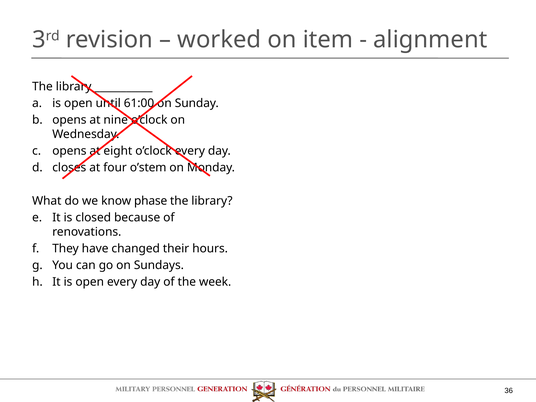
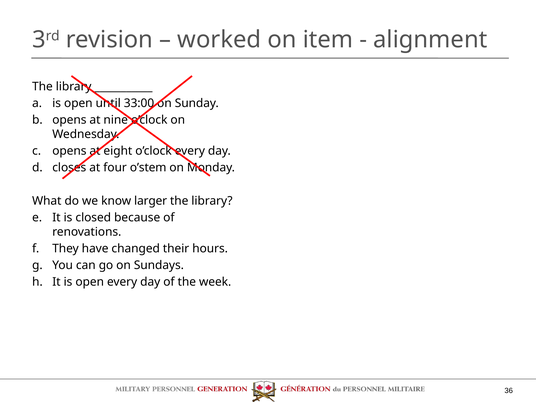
61:00: 61:00 -> 33:00 (139, 103)
phase: phase -> larger (151, 201)
